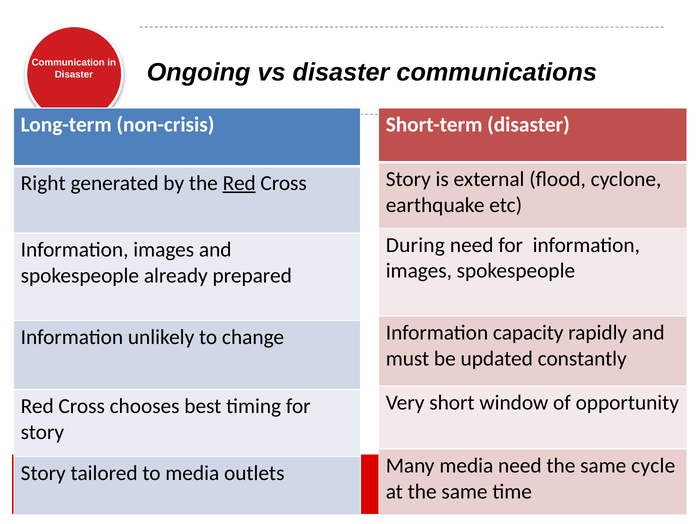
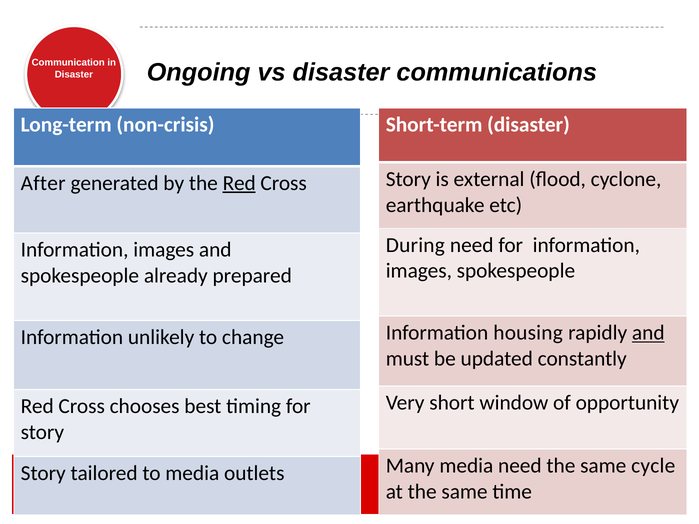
Right: Right -> After (43, 183)
capacity: capacity -> housing (528, 333)
and underline: none -> present (648, 333)
